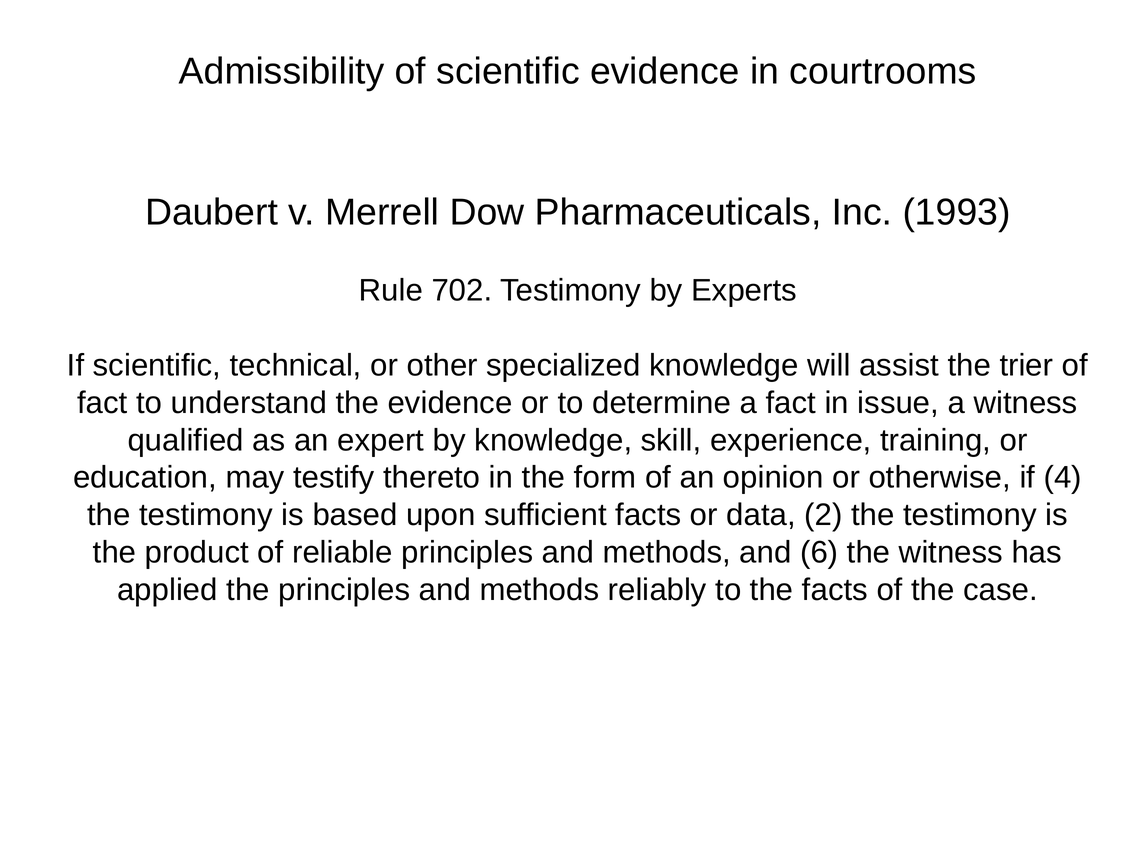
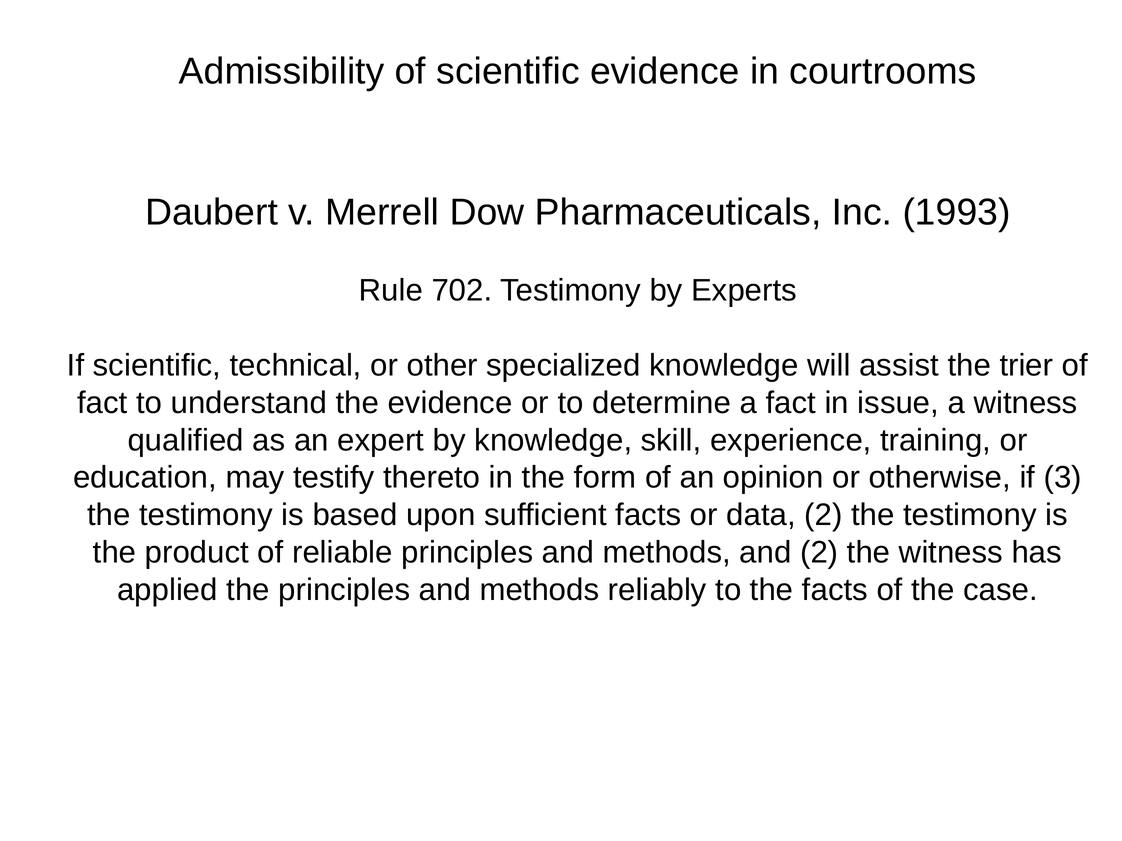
4: 4 -> 3 (1063, 478)
and 6: 6 -> 2 (819, 553)
